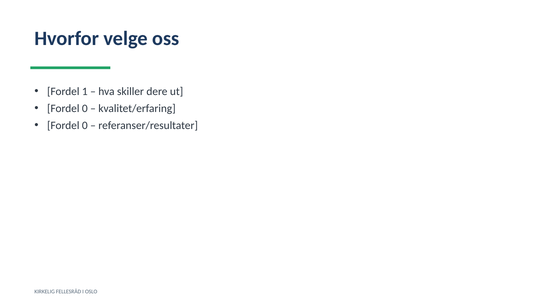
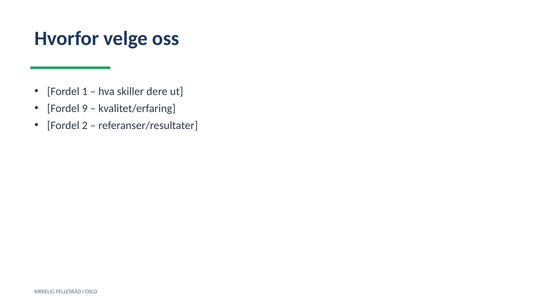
0: 0 -> 9 (85, 109)
0: 0 -> 2 (85, 125)
